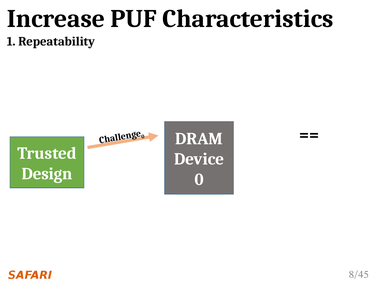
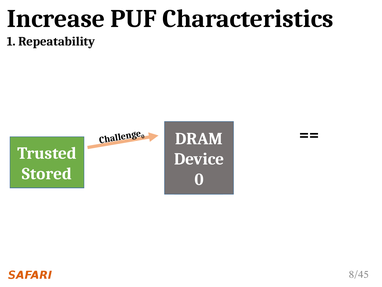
Design: Design -> Stored (47, 173)
